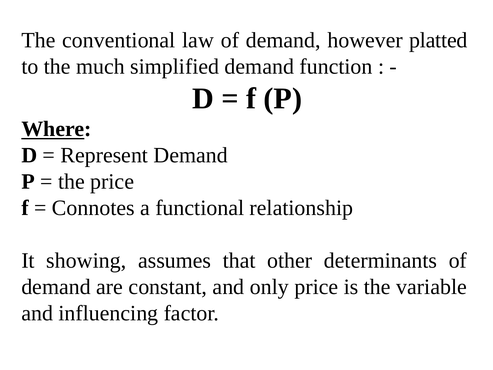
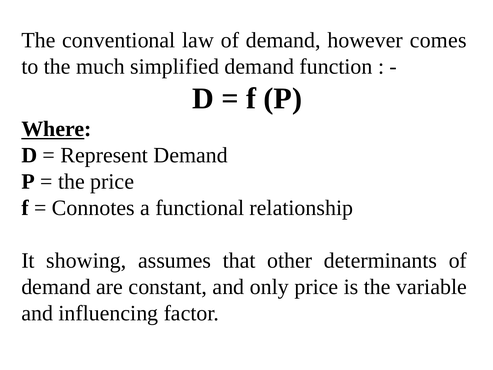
platted: platted -> comes (438, 40)
